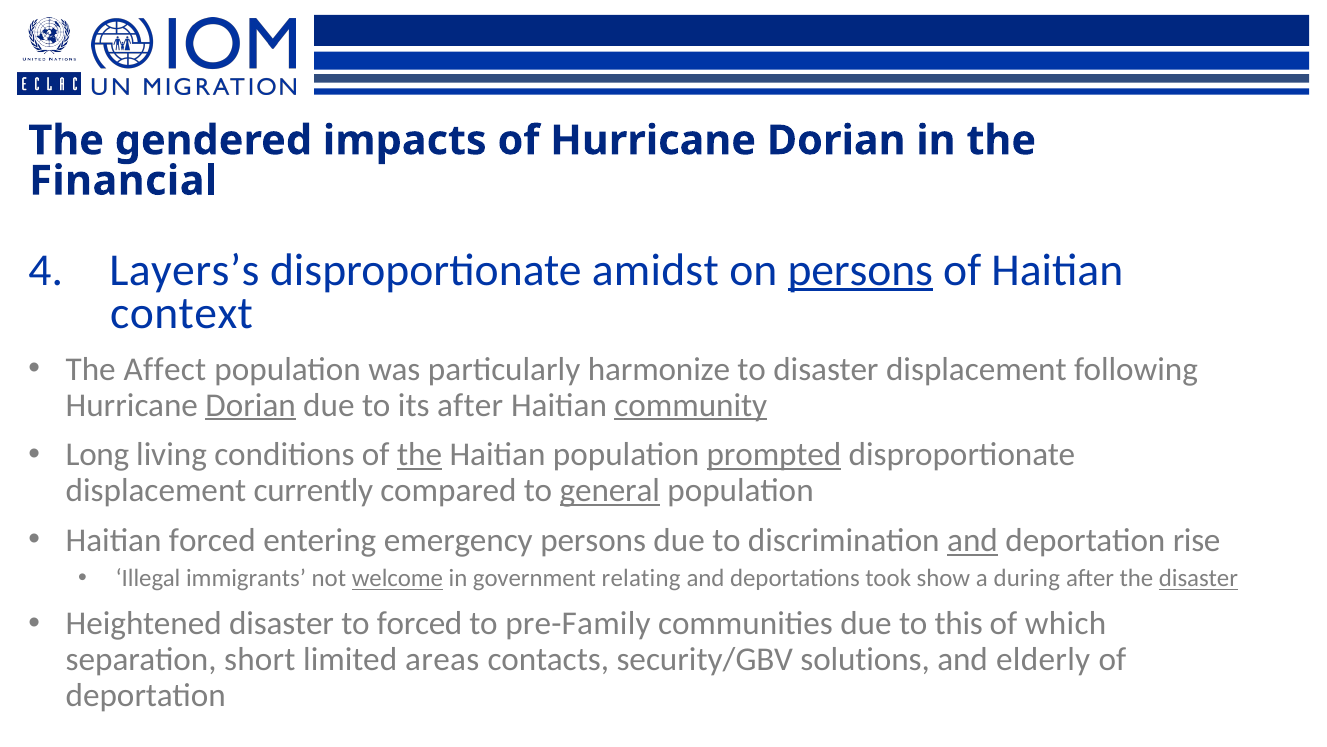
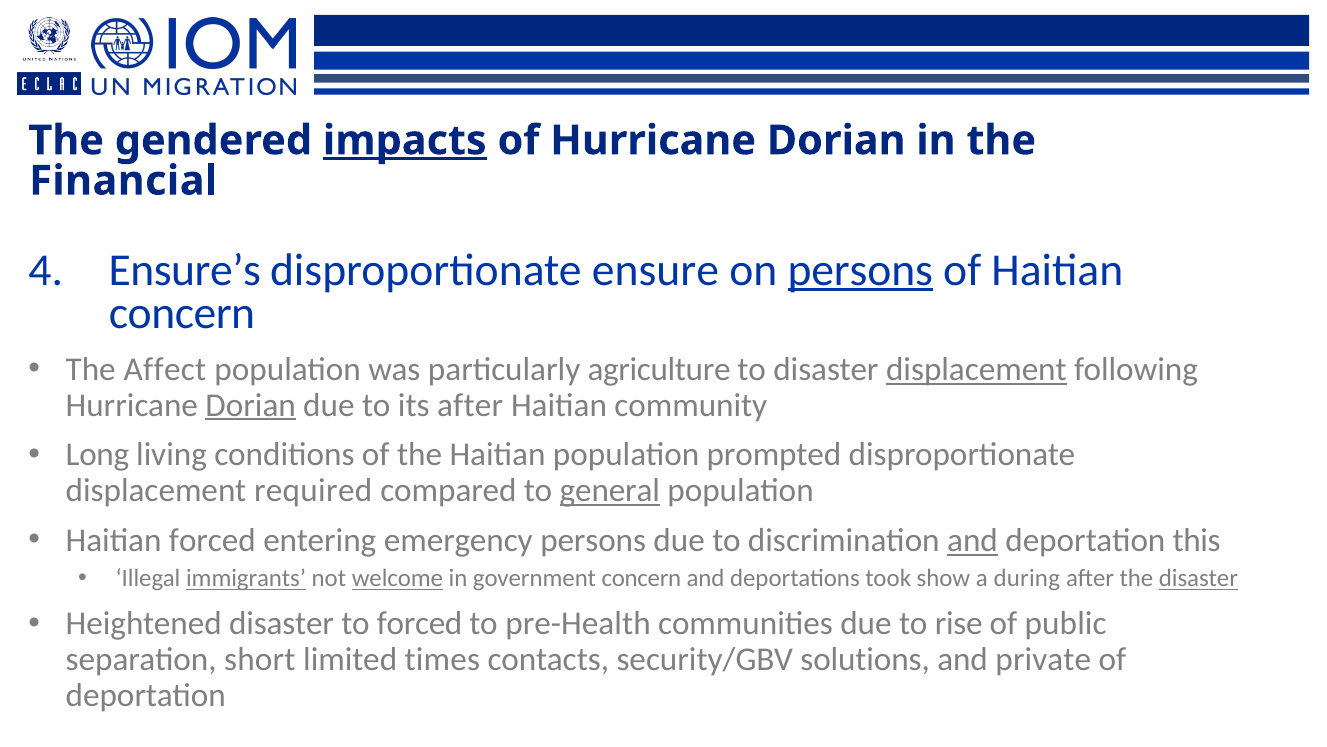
impacts underline: none -> present (405, 140)
Layers’s: Layers’s -> Ensure’s (185, 270)
amidst: amidst -> ensure (655, 270)
context: context -> concern (182, 314)
harmonize: harmonize -> agriculture (659, 369)
displacement underline: none -> present (976, 369)
community underline: present -> none (691, 405)
the underline: present -> none (420, 454)
prompted underline: present -> none (774, 454)
currently: currently -> required (313, 490)
rise: rise -> this (1197, 540)
immigrants underline: none -> present (246, 578)
government relating: relating -> concern (641, 578)
pre-Family: pre-Family -> pre-Health (578, 623)
this: this -> rise (959, 623)
which: which -> public (1066, 623)
areas: areas -> times (442, 659)
elderly: elderly -> private (1043, 659)
